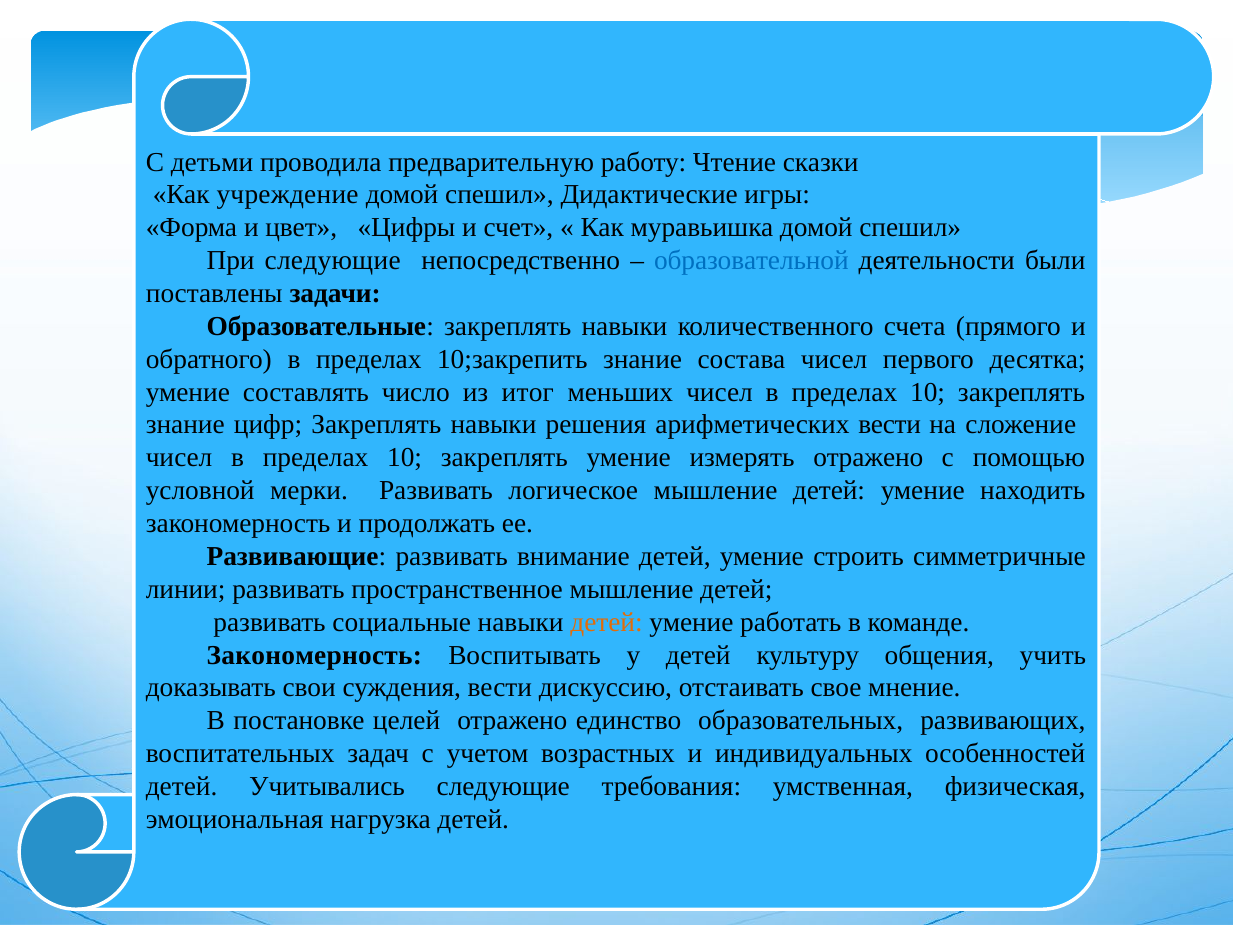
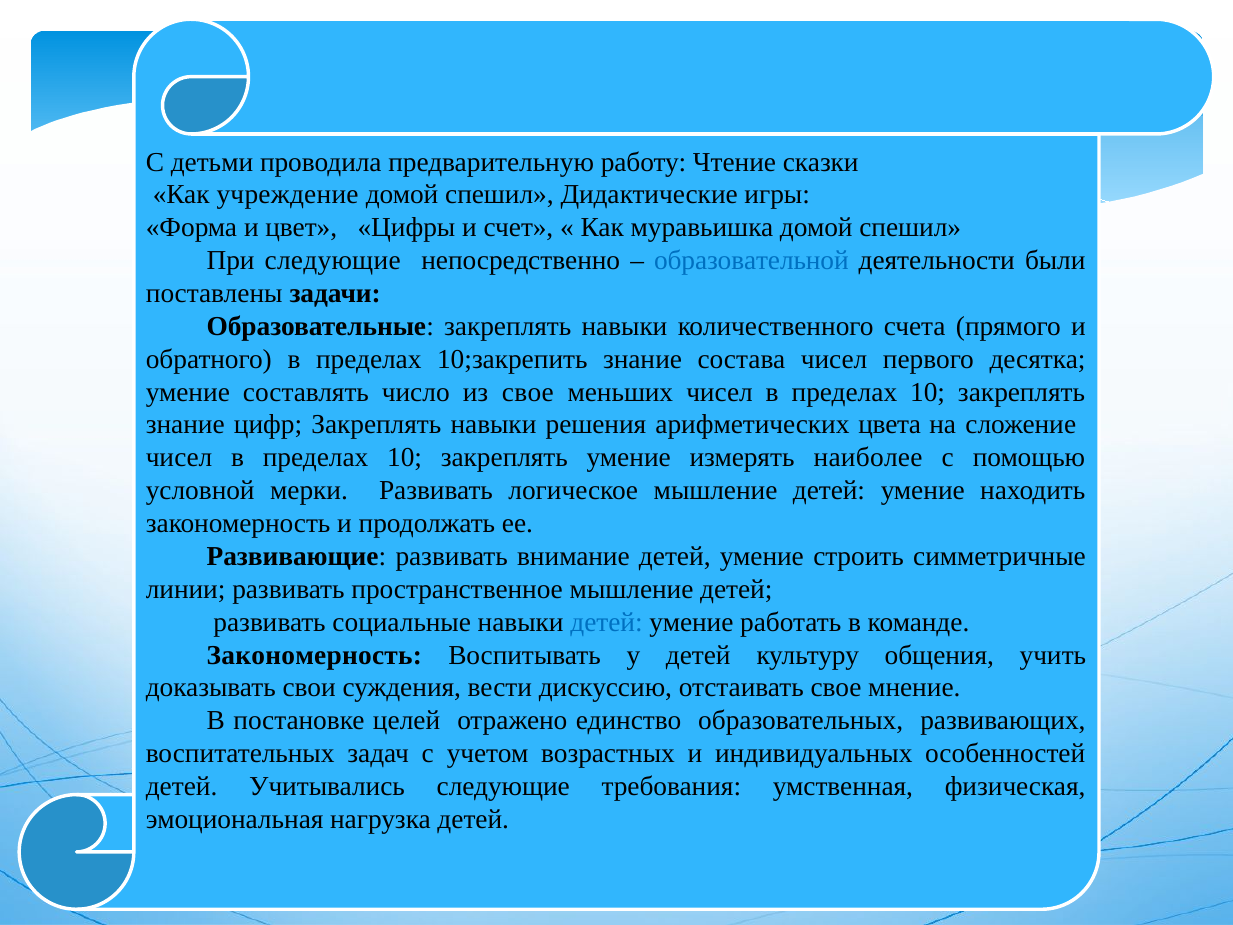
из итог: итог -> свое (528, 392)
арифметических вести: вести -> цвета (890, 425)
измерять отражено: отражено -> наиболее (868, 458)
детей colour: orange -> blue (607, 622)
